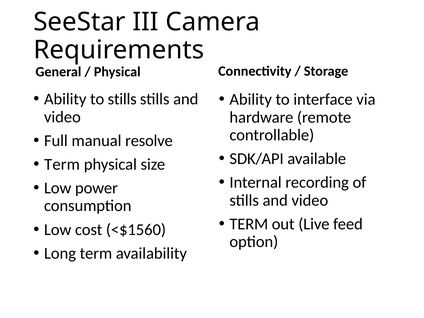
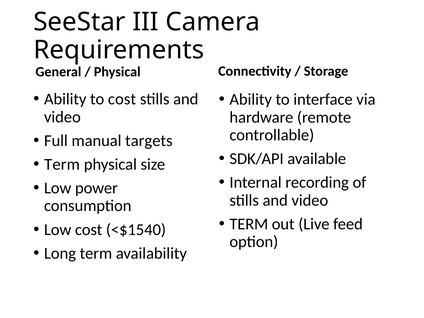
to stills: stills -> cost (122, 99)
resolve: resolve -> targets (149, 141)
<$1560: <$1560 -> <$1540 (136, 230)
